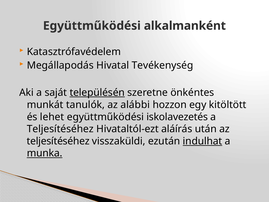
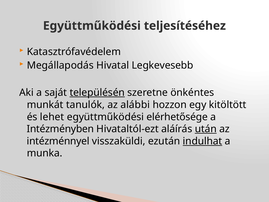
alkalmanként: alkalmanként -> teljesítéséhez (185, 26)
Tevékenység: Tevékenység -> Legkevesebb (163, 65)
iskolavezetés: iskolavezetés -> elérhetősége (177, 117)
Teljesítéséhez: Teljesítéséhez -> Intézményben (60, 129)
után underline: none -> present (206, 129)
teljesítéséhez: teljesítéséhez -> intézménnyel (58, 141)
munka underline: present -> none (45, 153)
